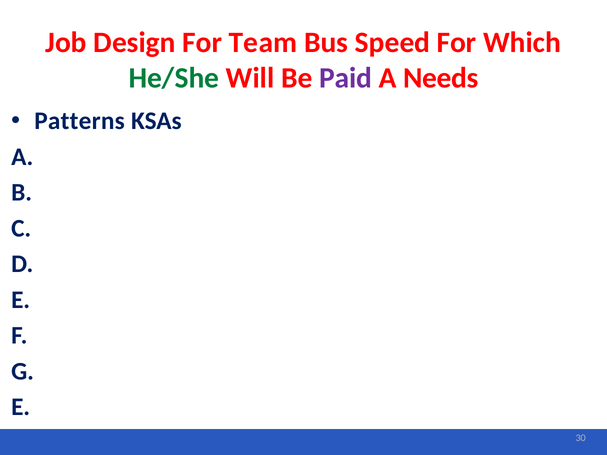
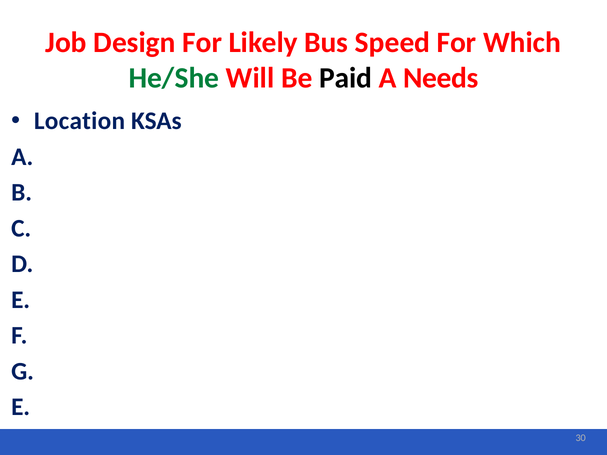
Team: Team -> Likely (263, 42)
Paid colour: purple -> black (346, 78)
Patterns: Patterns -> Location (80, 121)
